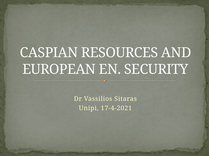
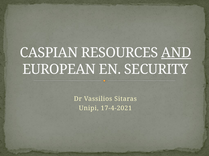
AND underline: none -> present (176, 53)
